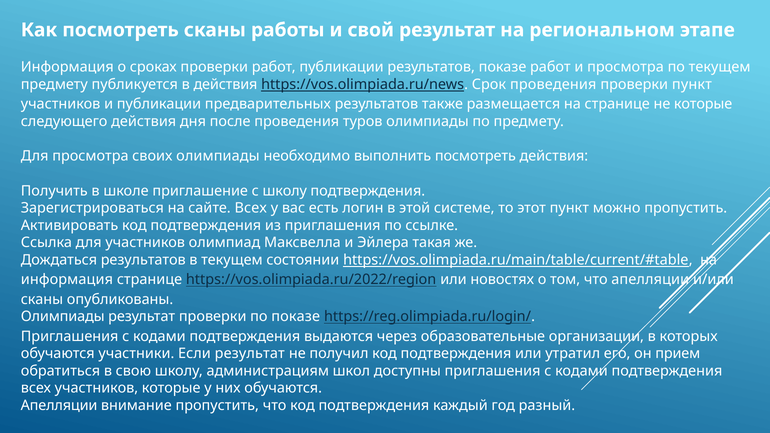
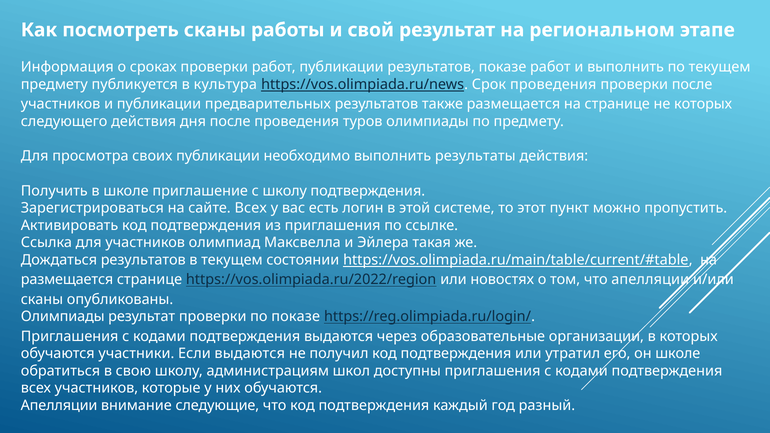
и просмотра: просмотра -> выполнить (626, 67)
в действия: действия -> культура (225, 85)
проверки пункт: пункт -> после (692, 85)
не которые: которые -> которых (703, 104)
своих олимпиады: олимпиады -> публикации (218, 156)
выполнить посмотреть: посмотреть -> результаты (475, 156)
информация: информация -> размещается (67, 280)
Если результат: результат -> выдаются (250, 354)
он прием: прием -> школе (678, 354)
внимание пропустить: пропустить -> следующие (217, 406)
